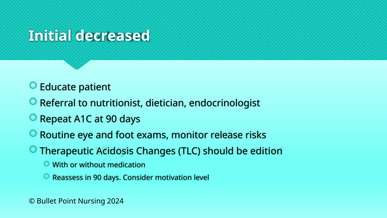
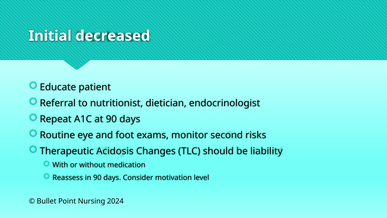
release: release -> second (227, 135)
edition: edition -> liability (266, 151)
